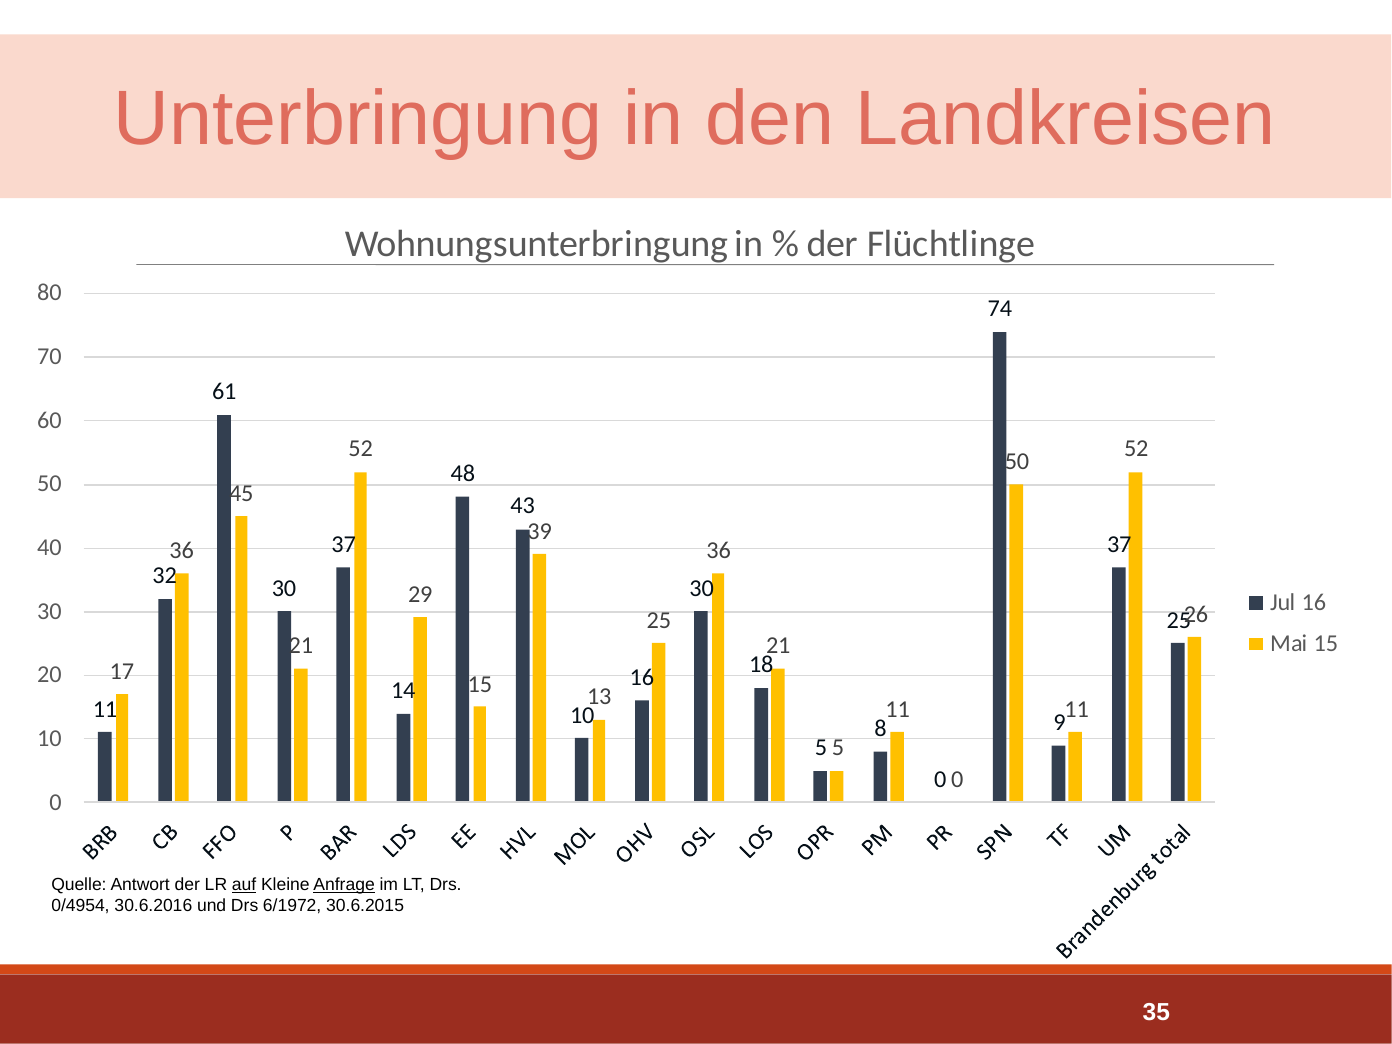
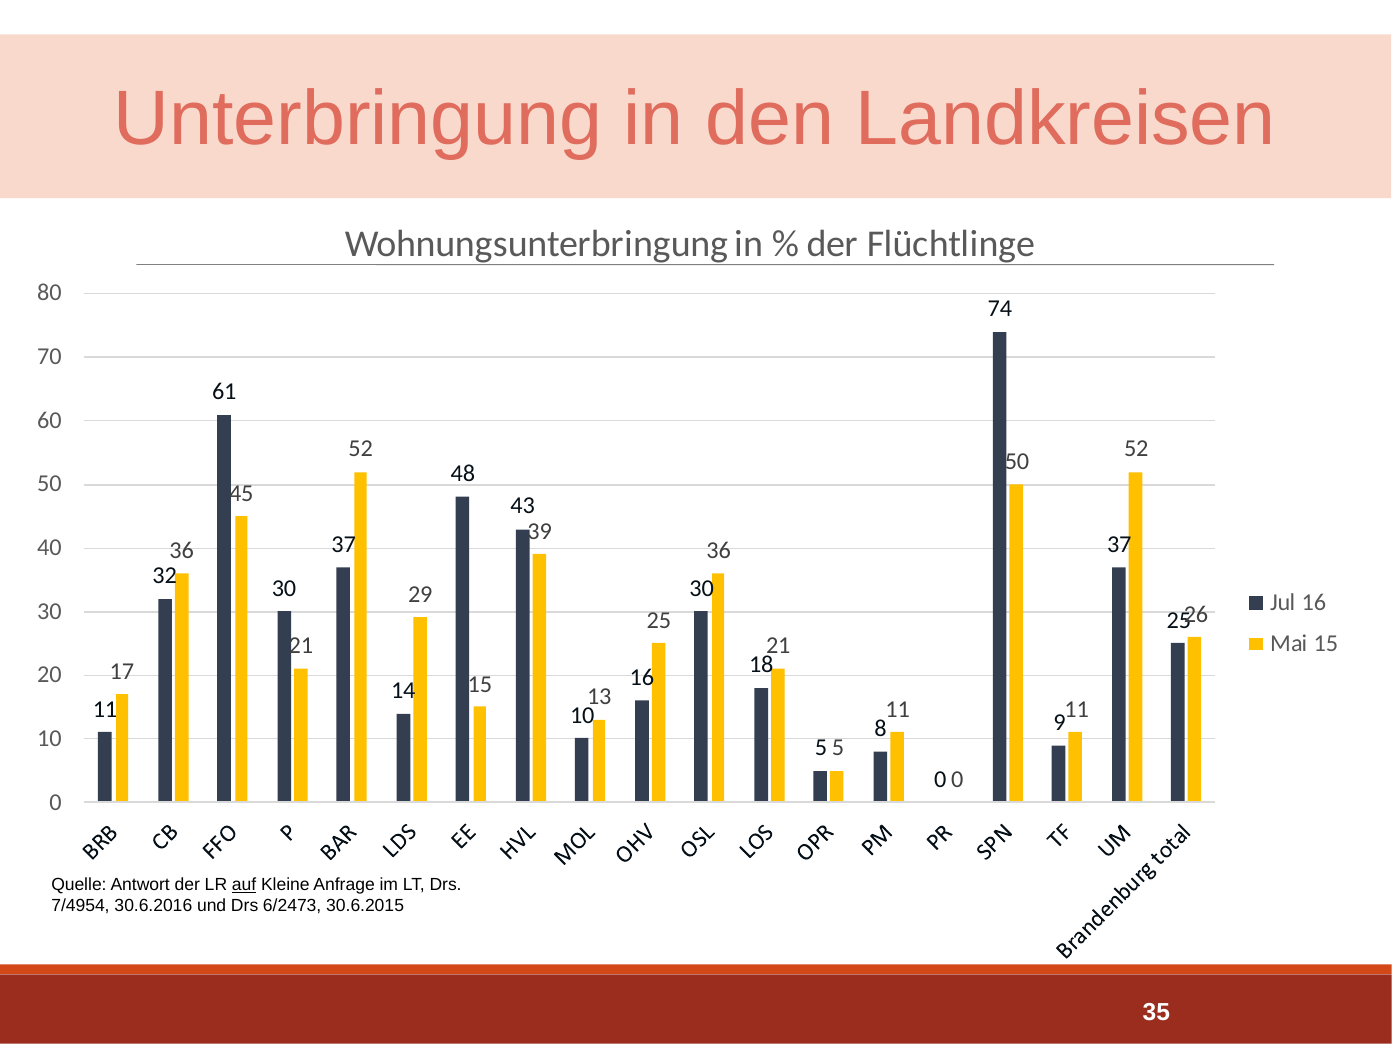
Anfrage underline: present -> none (344, 884)
0/4954: 0/4954 -> 7/4954 (81, 906)
6/1972: 6/1972 -> 6/2473 (292, 906)
